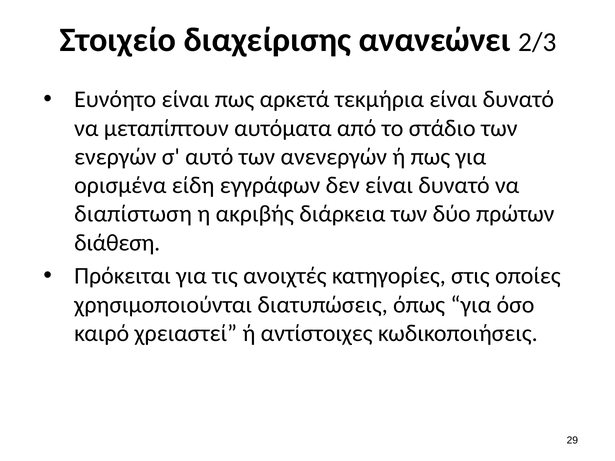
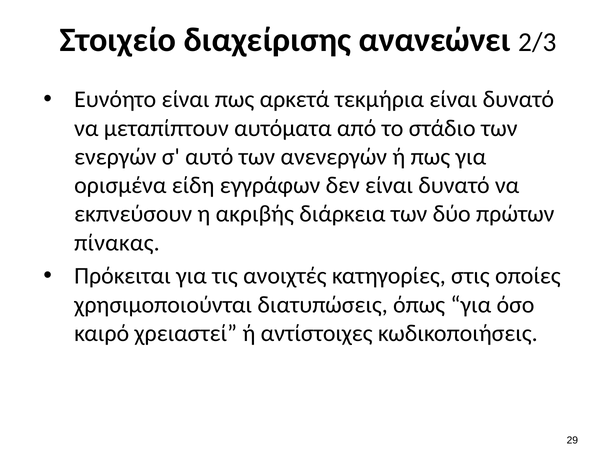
διαπίστωση: διαπίστωση -> εκπνεύσουν (133, 214)
διάθεση: διάθεση -> πίνακας (117, 243)
